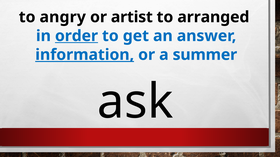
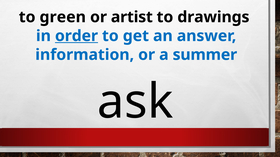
angry: angry -> green (63, 17)
arranged: arranged -> drawings (213, 17)
information underline: present -> none (85, 55)
